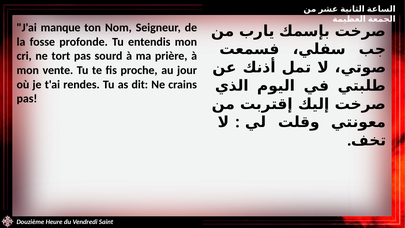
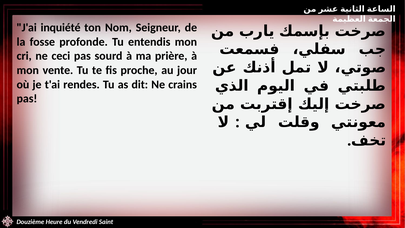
manque: manque -> inquiété (61, 28)
tort: tort -> ceci (61, 56)
